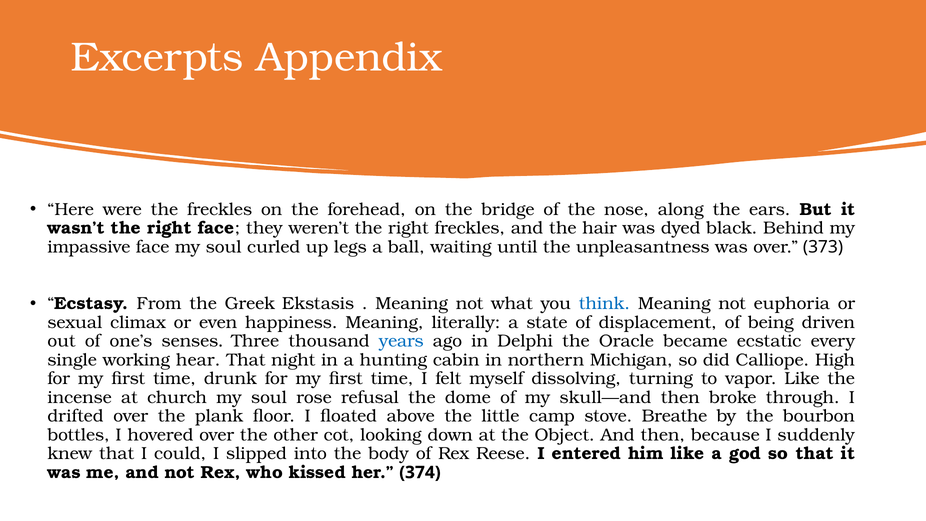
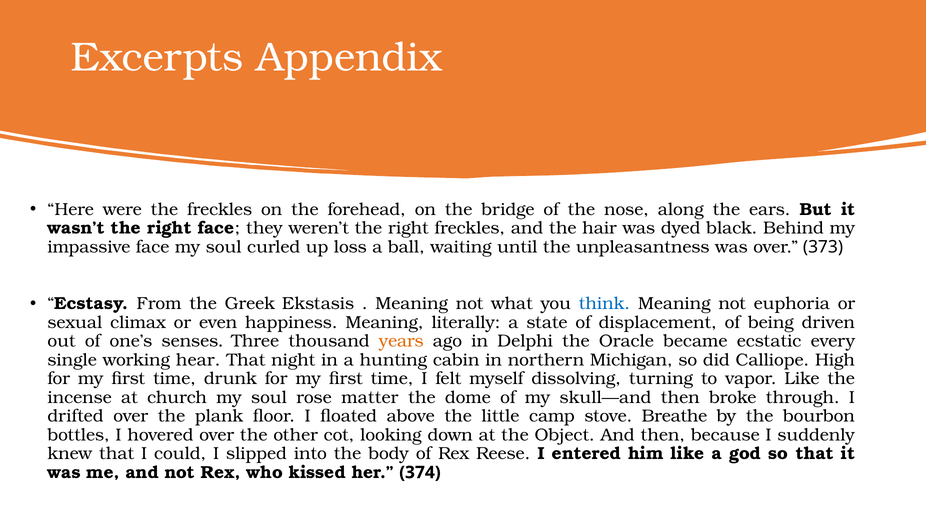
legs: legs -> loss (350, 247)
years colour: blue -> orange (401, 341)
refusal: refusal -> matter (370, 397)
